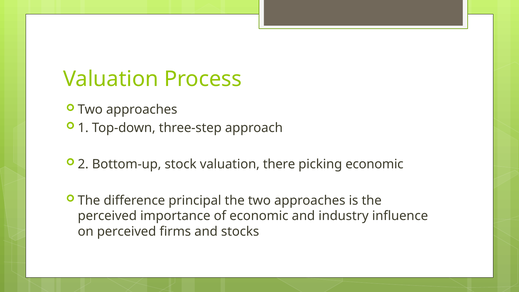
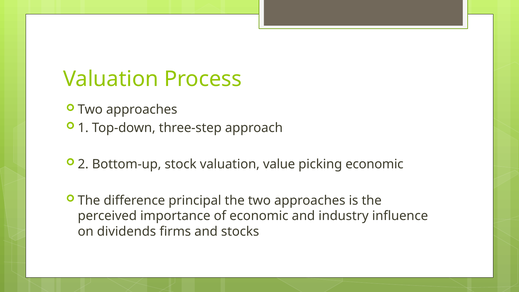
there: there -> value (279, 164)
on perceived: perceived -> dividends (127, 232)
